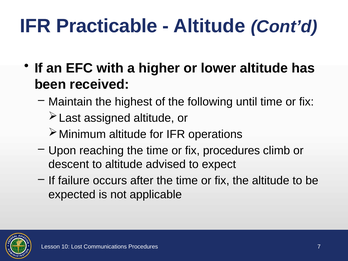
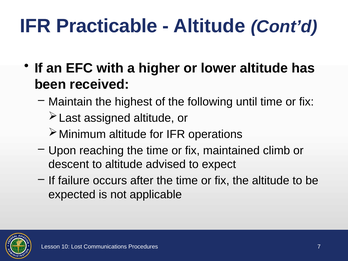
fix procedures: procedures -> maintained (231, 150)
